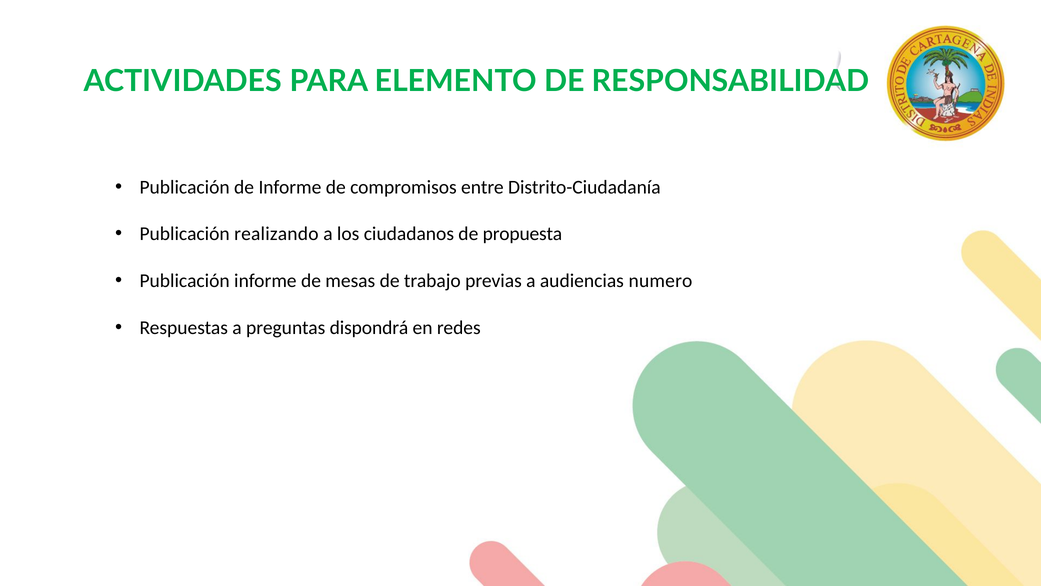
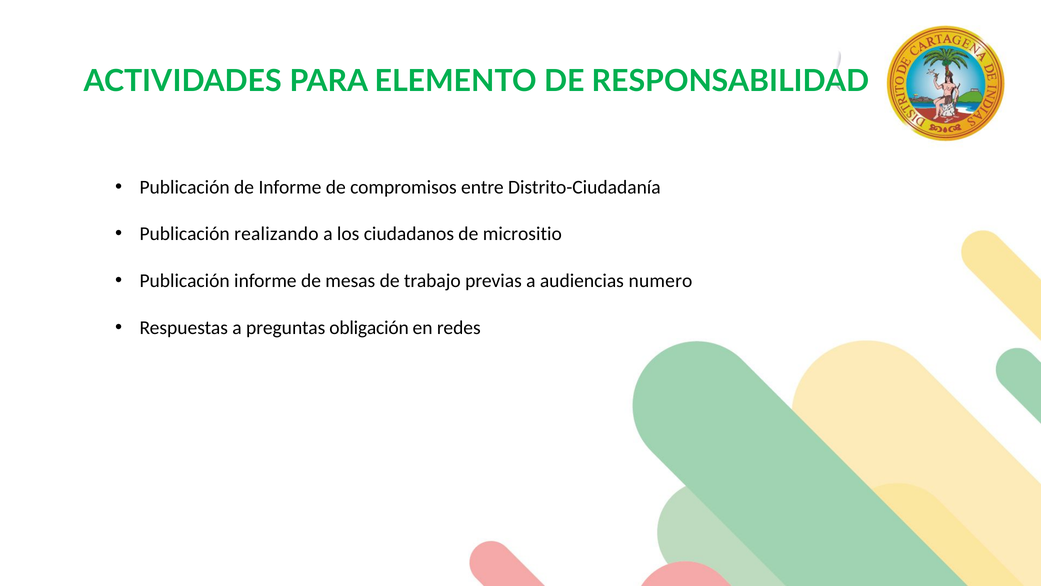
propuesta: propuesta -> micrositio (522, 234)
dispondrá: dispondrá -> obligación (369, 327)
